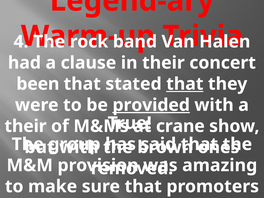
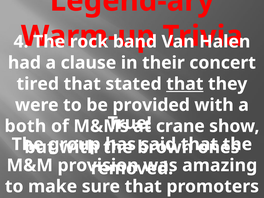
been: been -> tired (38, 84)
provided underline: present -> none (151, 105)
their: their -> both (25, 126)
